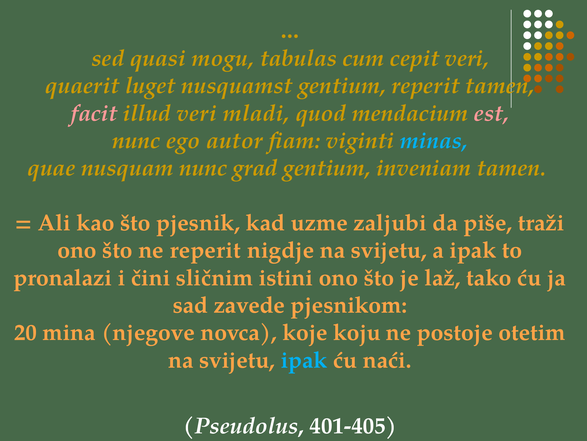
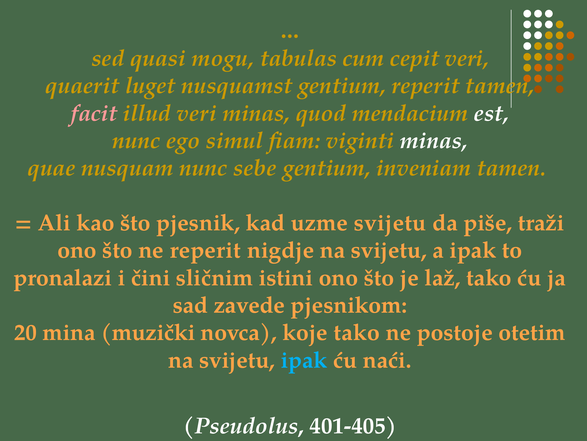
veri mladi: mladi -> minas (256, 113)
est colour: pink -> white (491, 113)
autor: autor -> simul (235, 140)
minas colour: light blue -> white (434, 140)
grad: grad -> sebe (255, 168)
uzme zaljubi: zaljubi -> svijetu (390, 223)
njegove: njegove -> muzički (148, 332)
koje koju: koju -> tako (357, 332)
